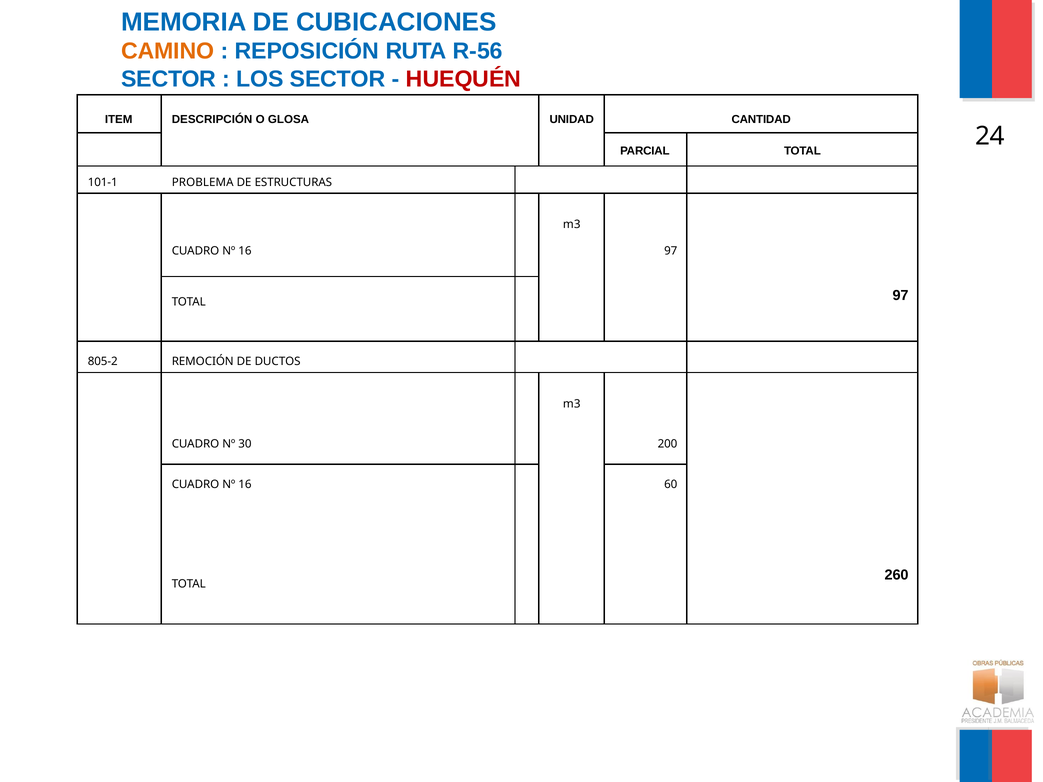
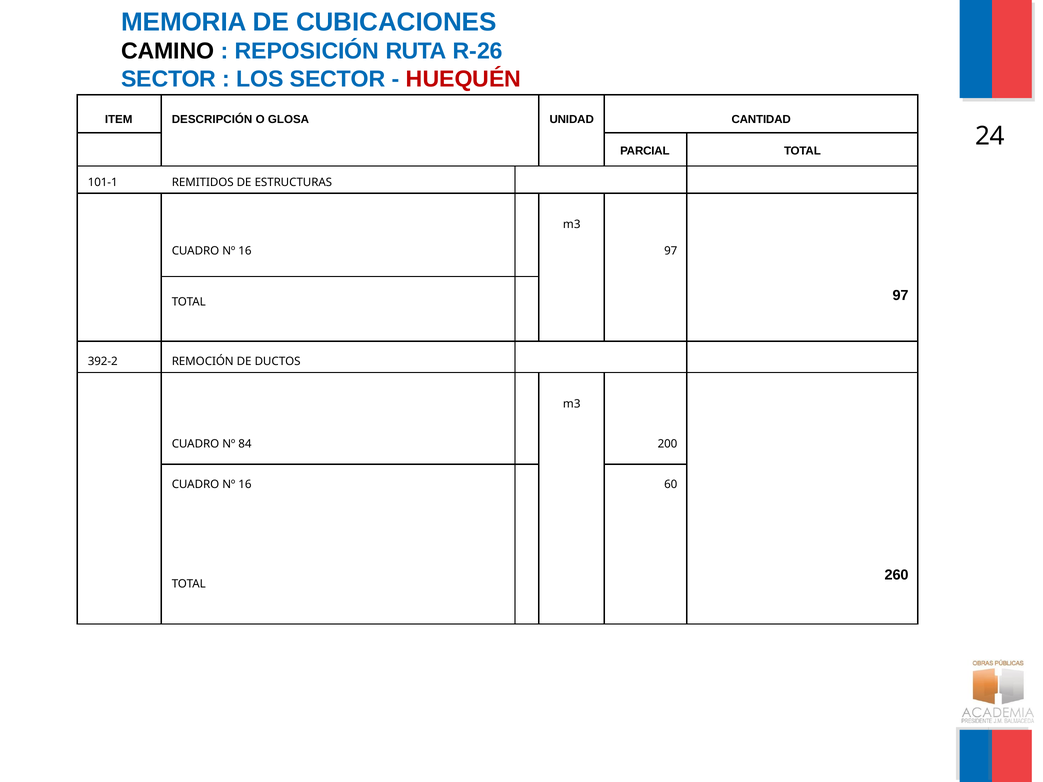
CAMINO colour: orange -> black (168, 51)
R-56: R-56 -> R-26 (478, 51)
PROBLEMA: PROBLEMA -> REMITIDOS (203, 182)
805-2: 805-2 -> 392-2 (103, 362)
30: 30 -> 84 (245, 444)
